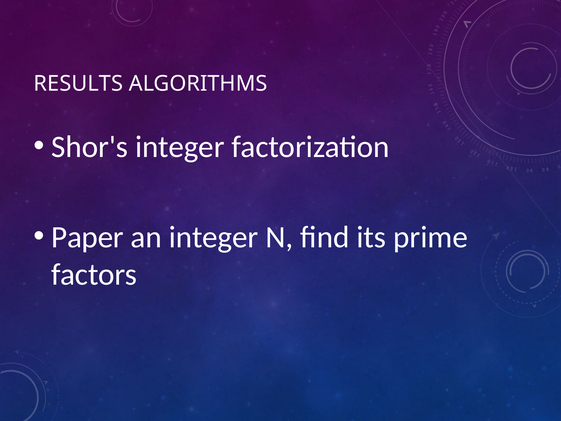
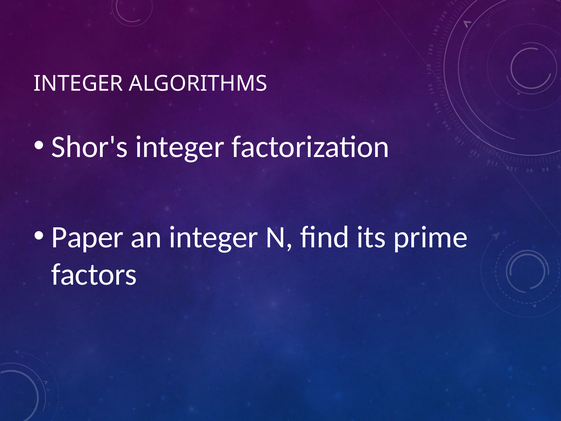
RESULTS: RESULTS -> INTEGER (78, 84)
